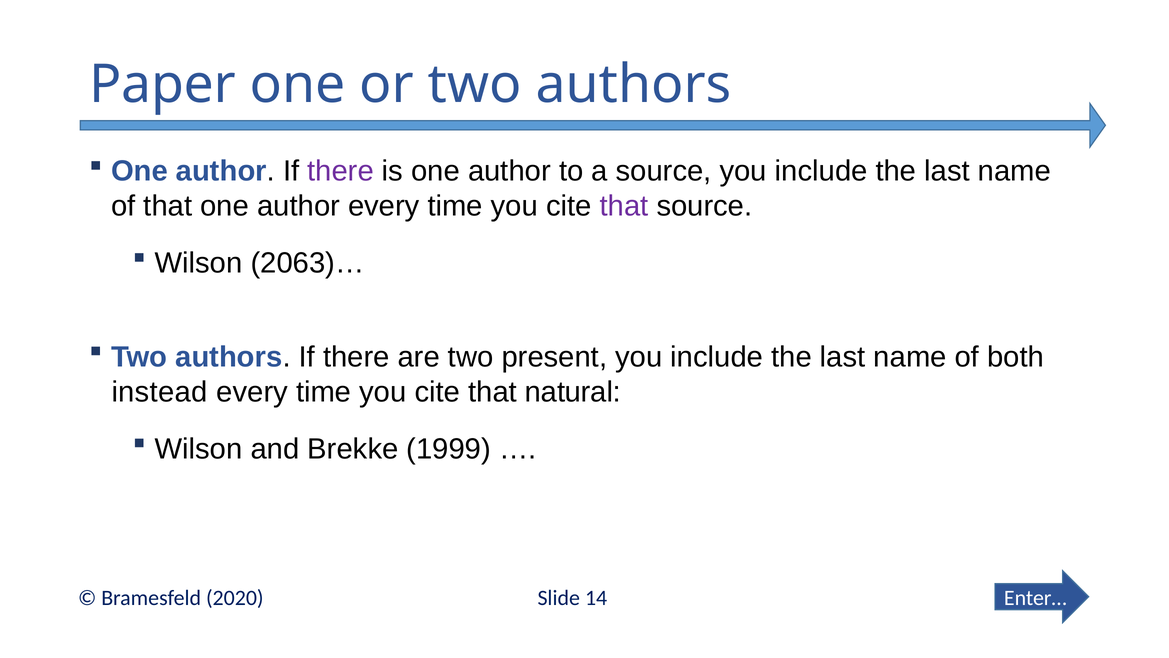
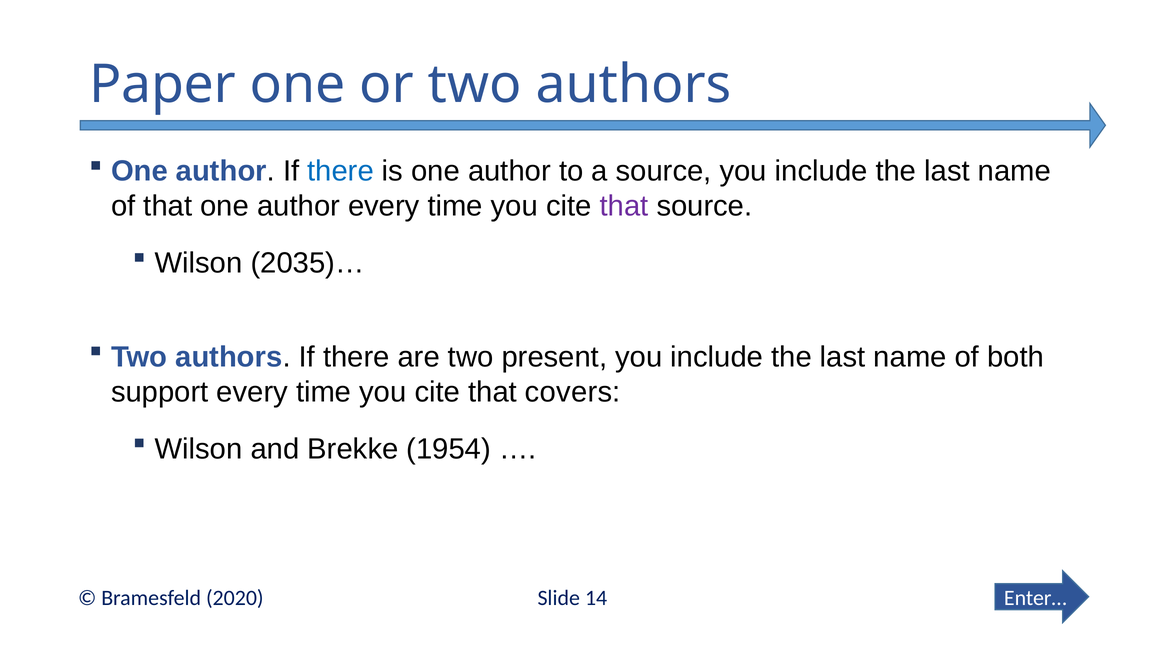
there colour: purple -> blue (341, 171)
2063)…: 2063)… -> 2035)… (307, 263)
instead: instead -> support (160, 392)
natural: natural -> covers (573, 392)
1999: 1999 -> 1954 (449, 449)
